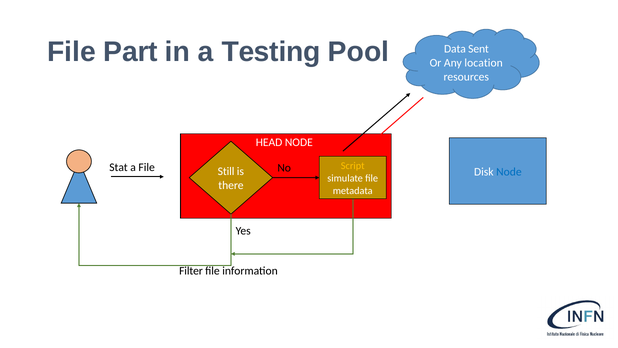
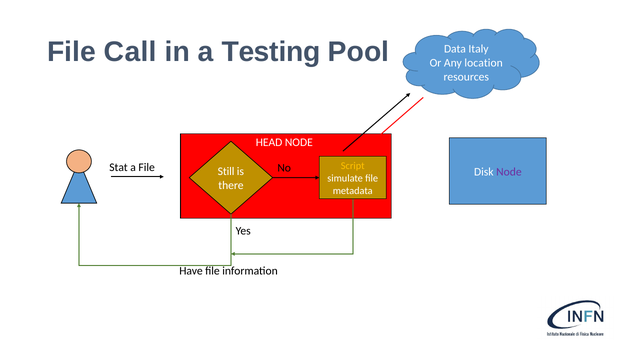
Part: Part -> Call (130, 52)
Sent: Sent -> Italy (478, 49)
Node colour: blue -> purple (509, 172)
Filter: Filter -> Have (191, 271)
